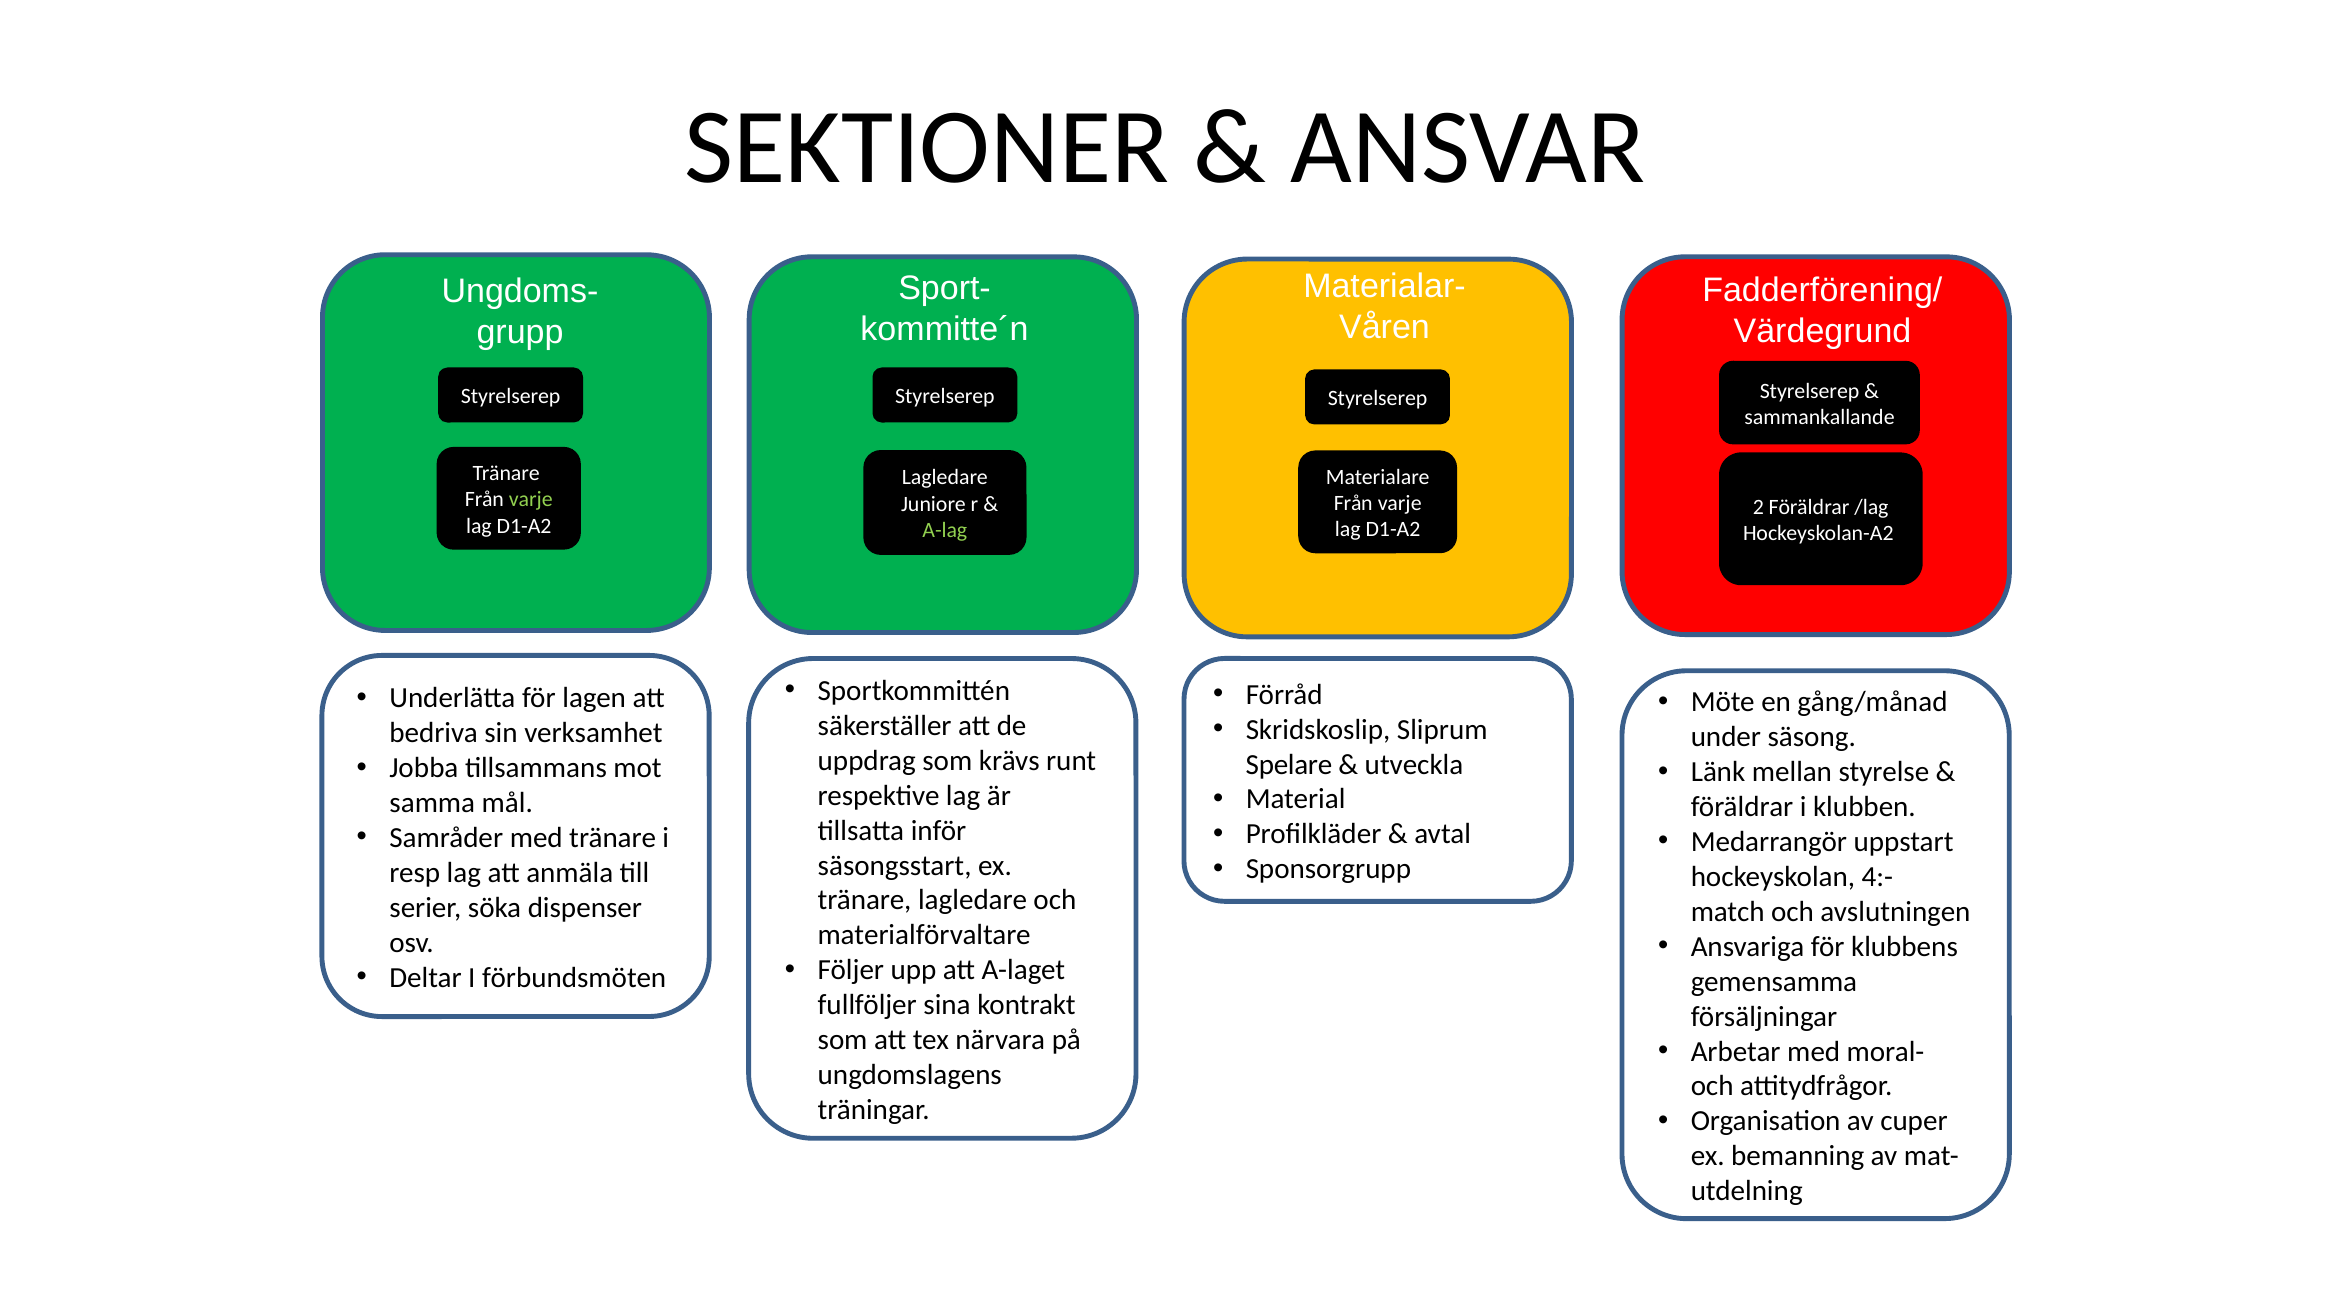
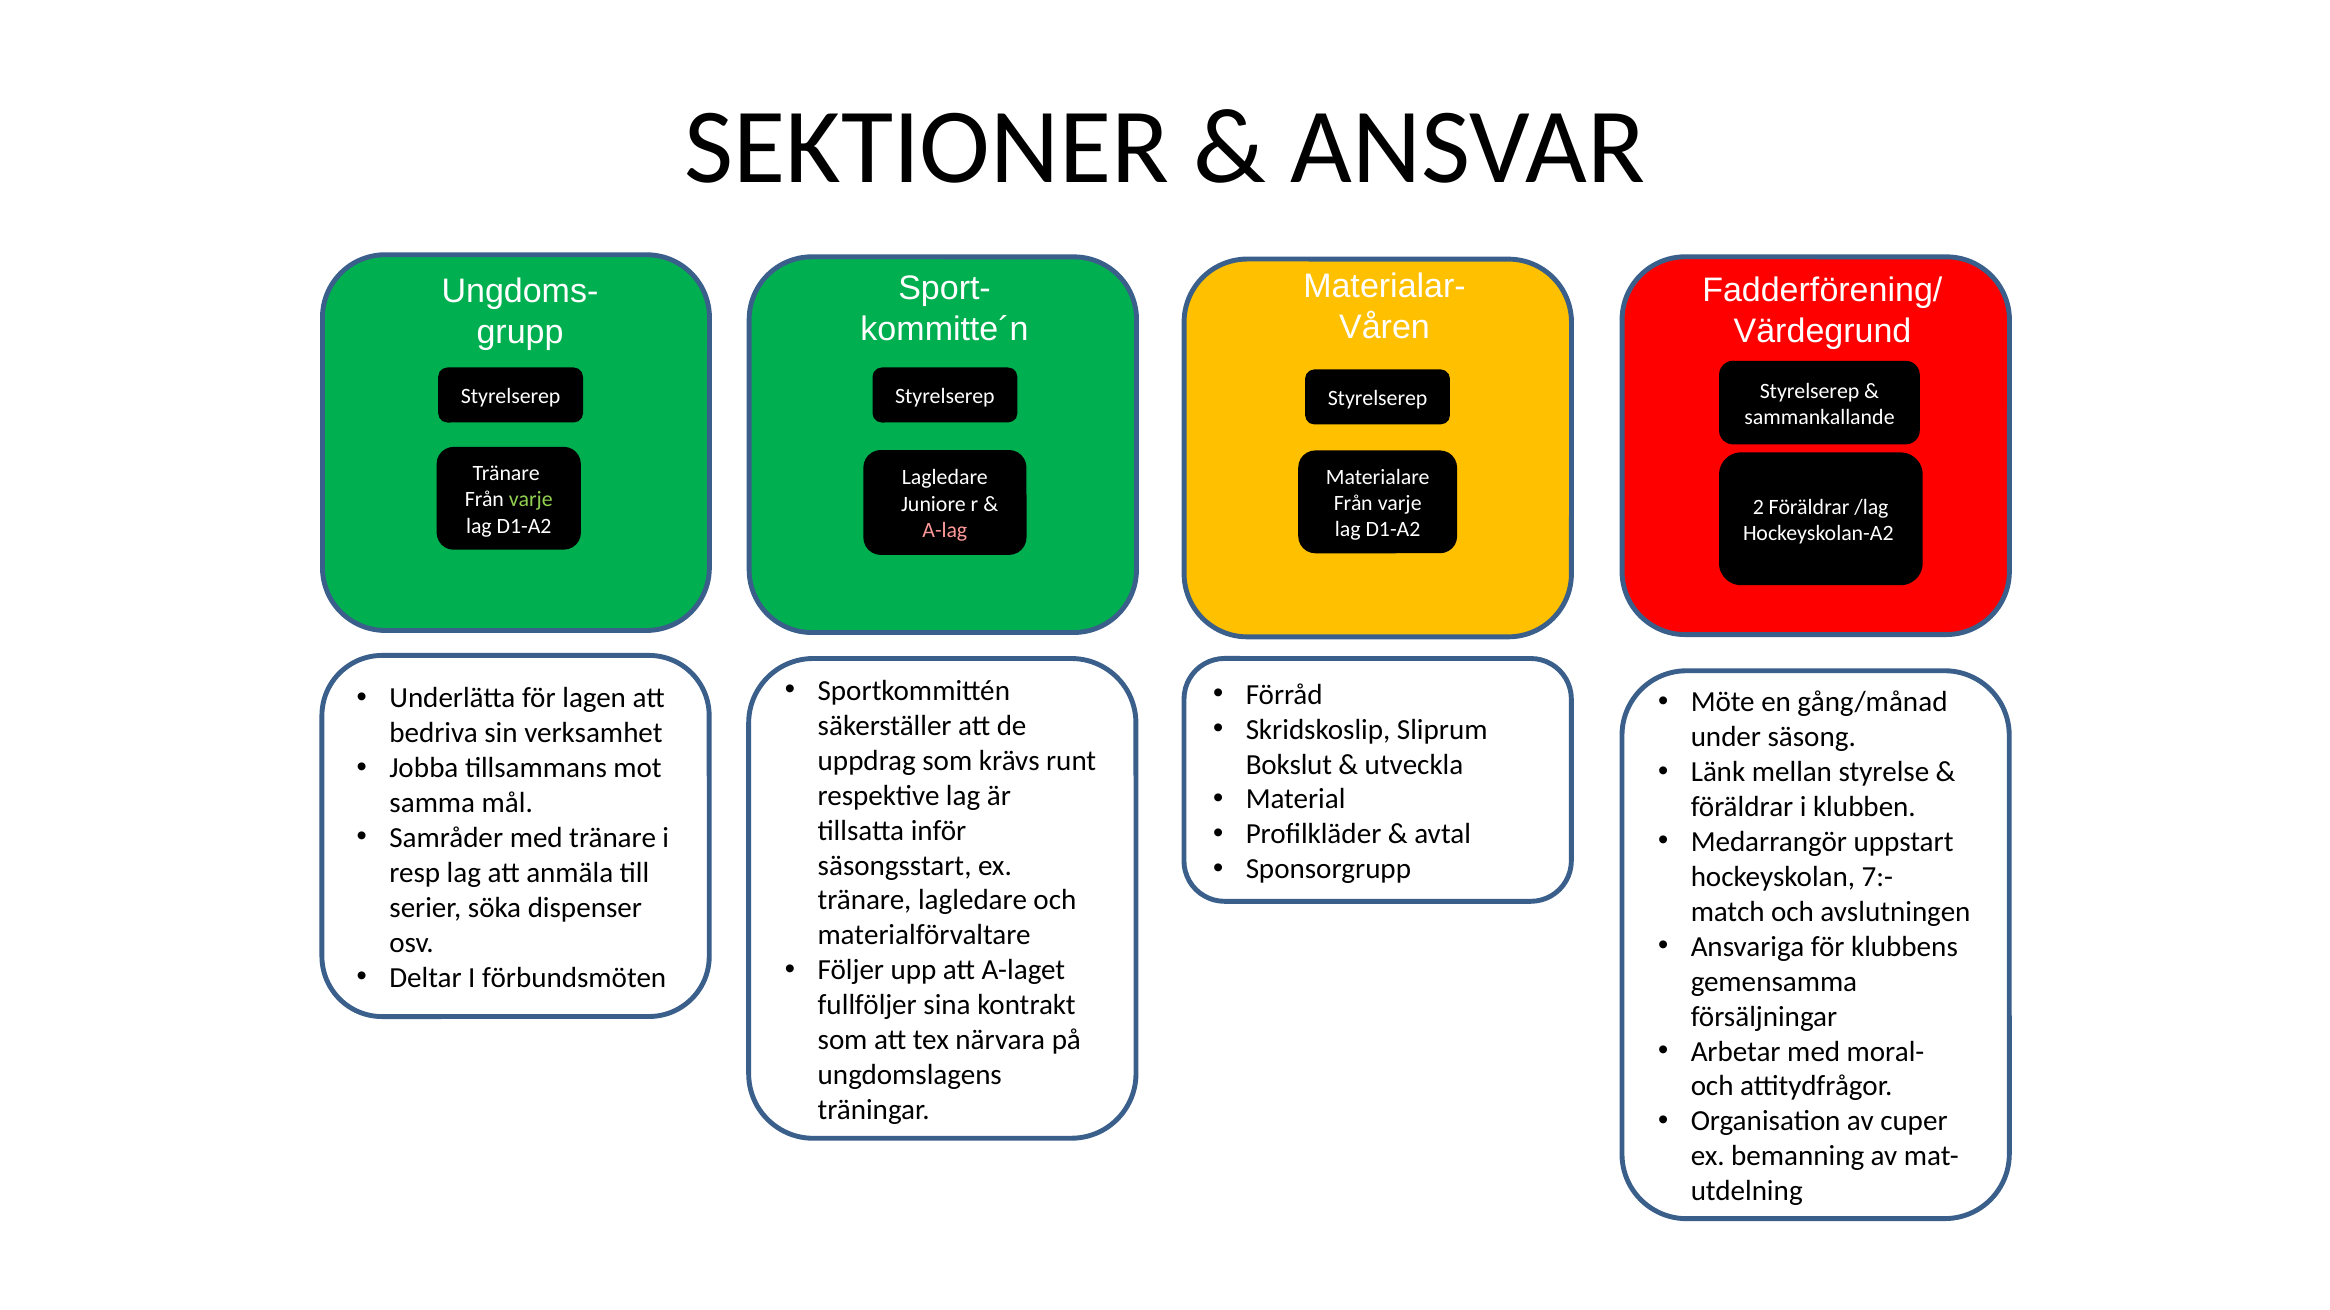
A-lag colour: light green -> pink (945, 530)
Spelare: Spelare -> Bokslut (1289, 765)
4:-: 4:- -> 7:- (1877, 877)
